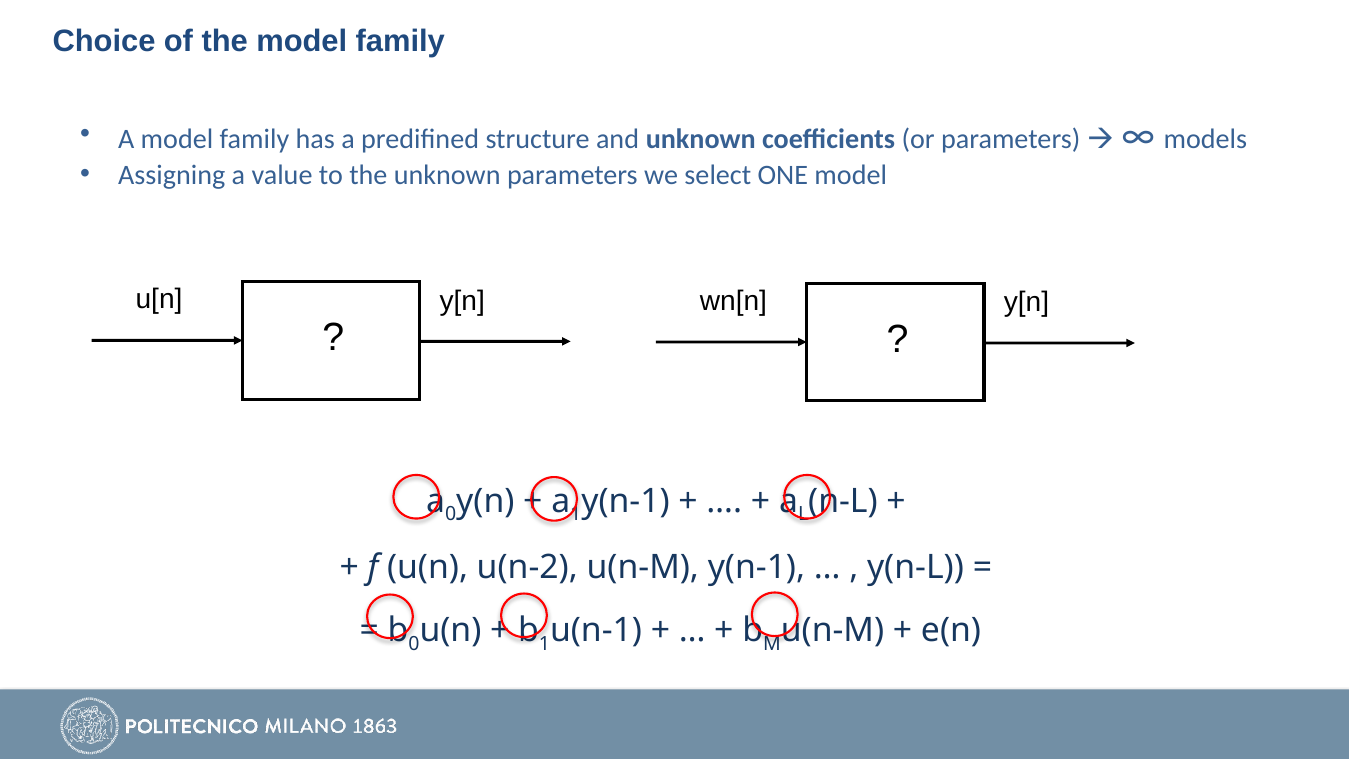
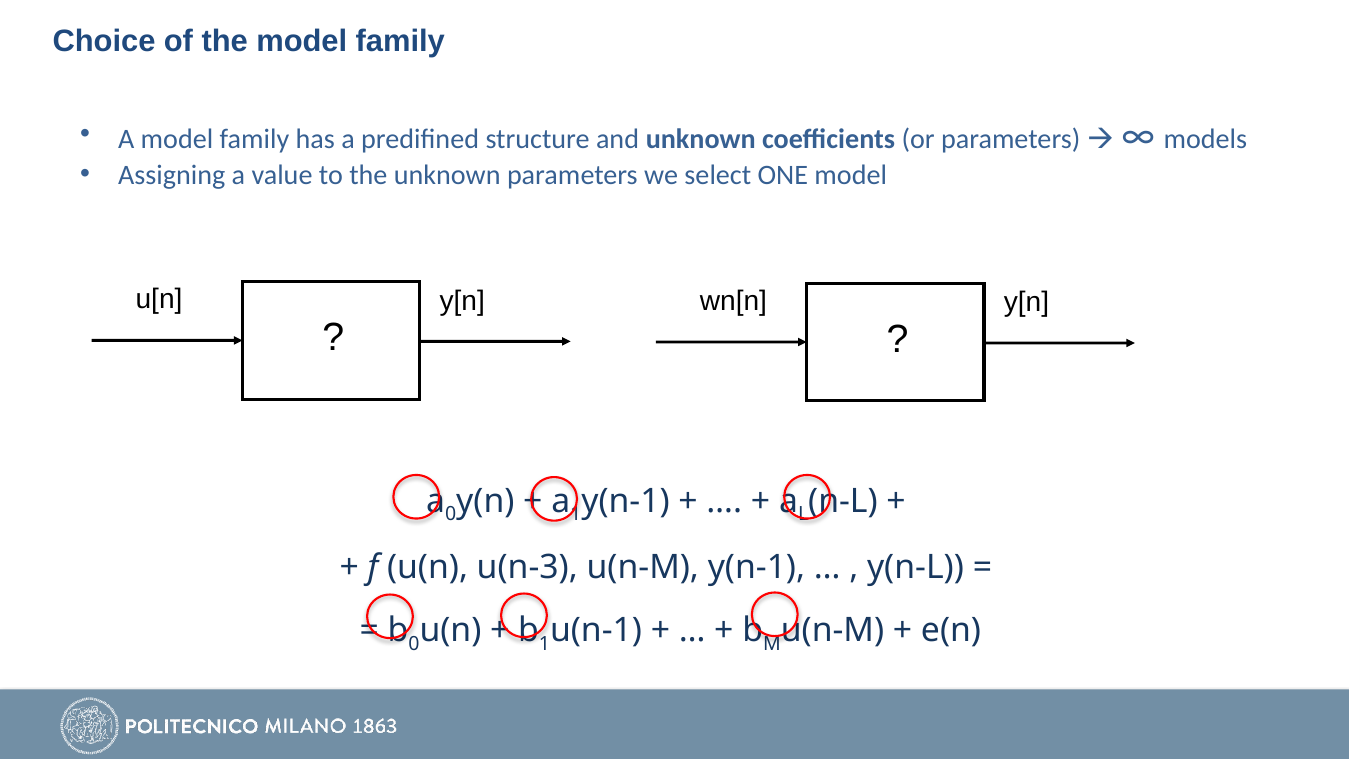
u(n-2: u(n-2 -> u(n-3 (527, 567)
